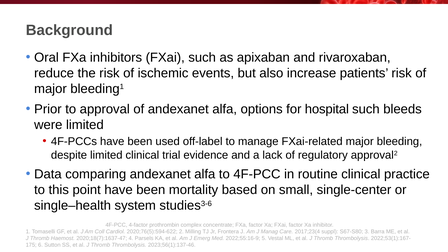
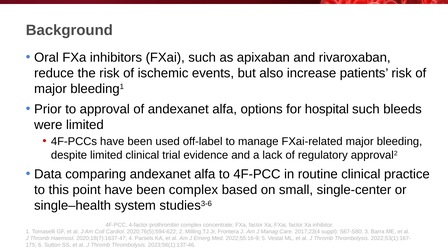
been mortality: mortality -> complex (193, 190)
